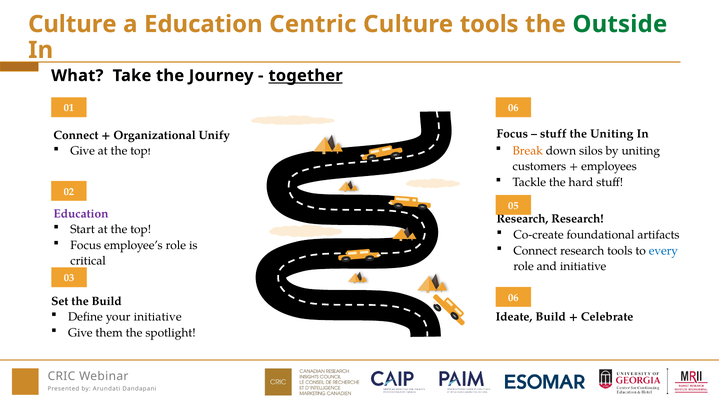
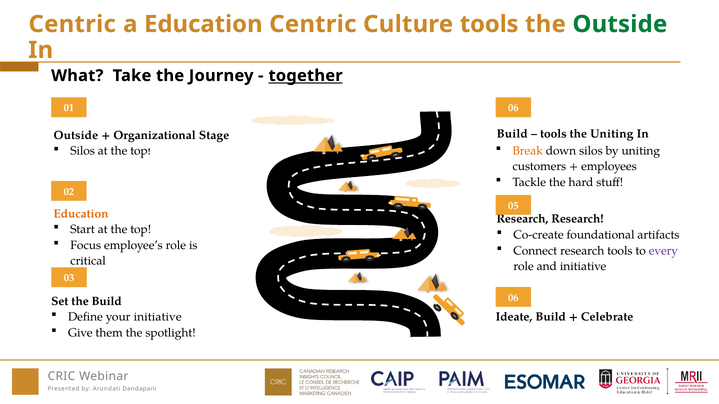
Culture: Culture -> Centric (72, 24)
Focus: Focus -> Build (512, 134)
stuff: stuff -> tools (553, 134)
Connect: Connect -> Outside (76, 135)
Unify: Unify -> Stage (214, 135)
Give: Give -> Silos (83, 151)
Education colour: purple -> orange (81, 214)
every colour: blue -> purple (663, 251)
